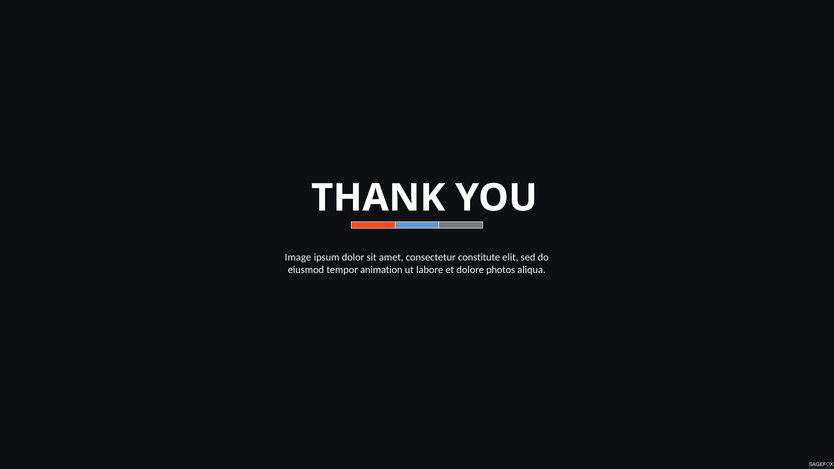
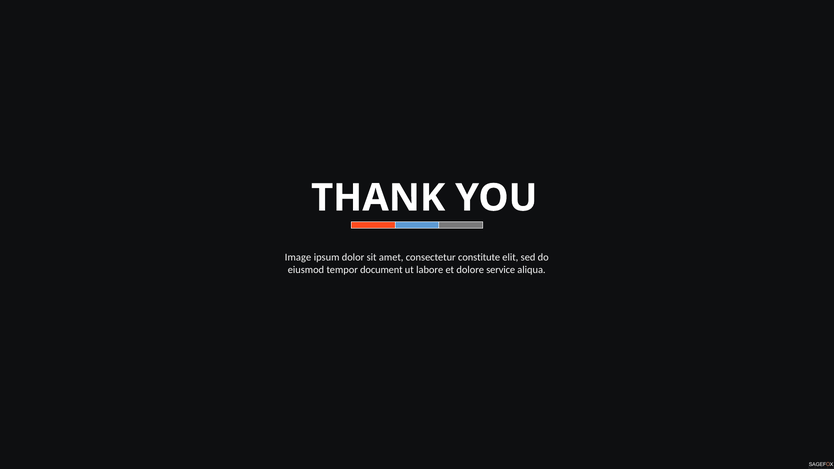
animation: animation -> document (381, 270)
photos: photos -> service (501, 270)
